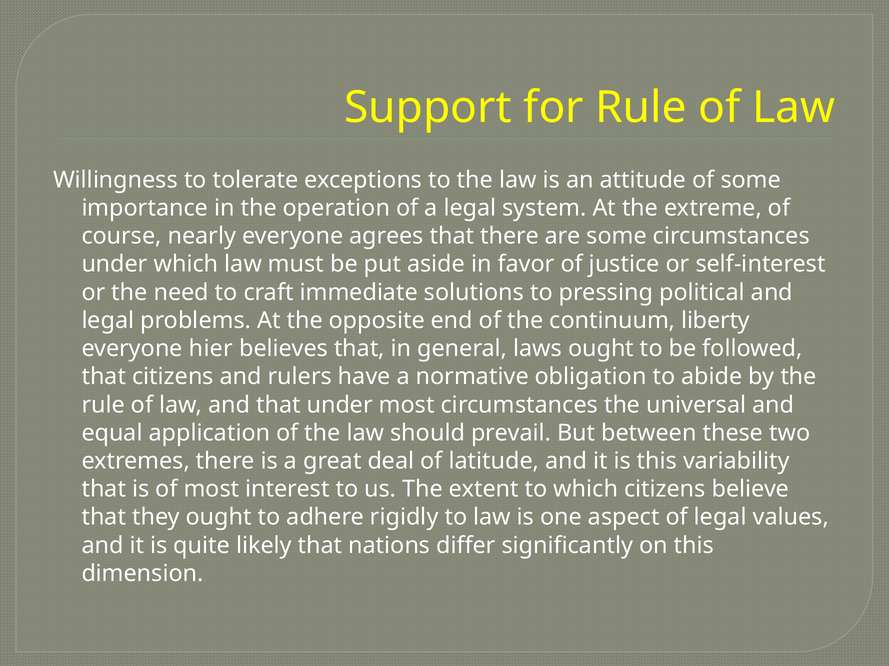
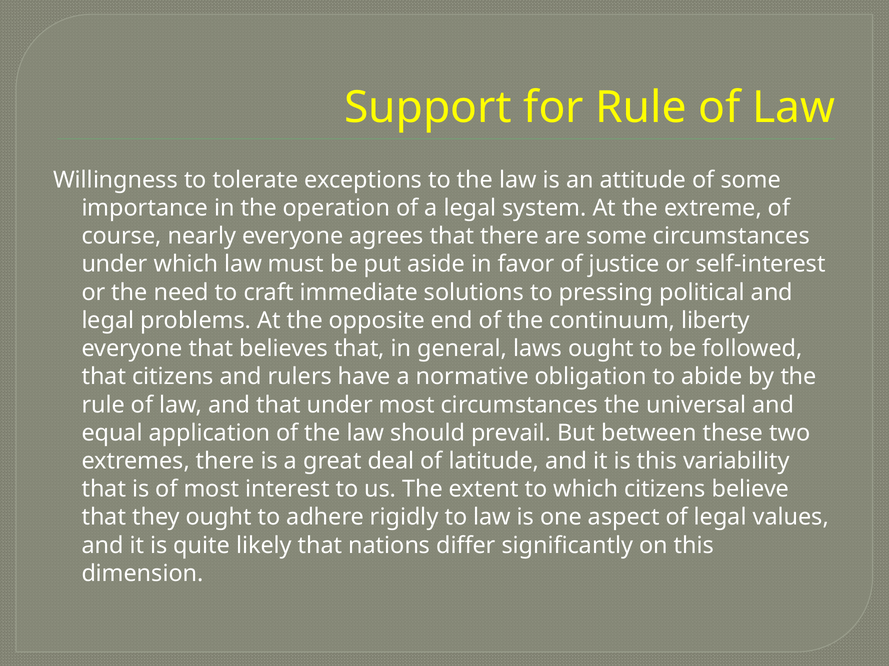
everyone hier: hier -> that (211, 349)
